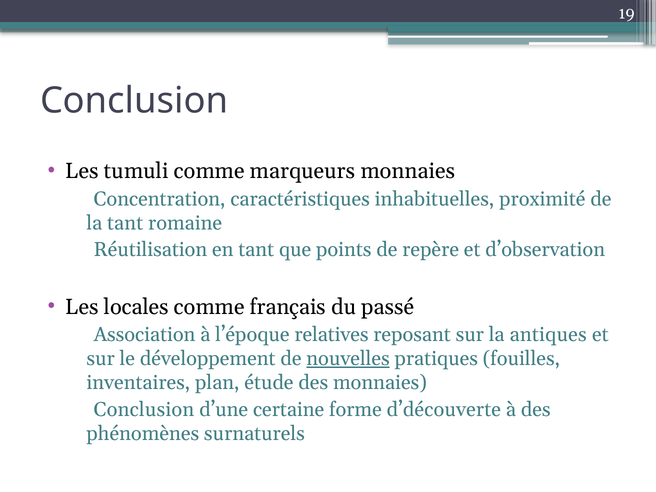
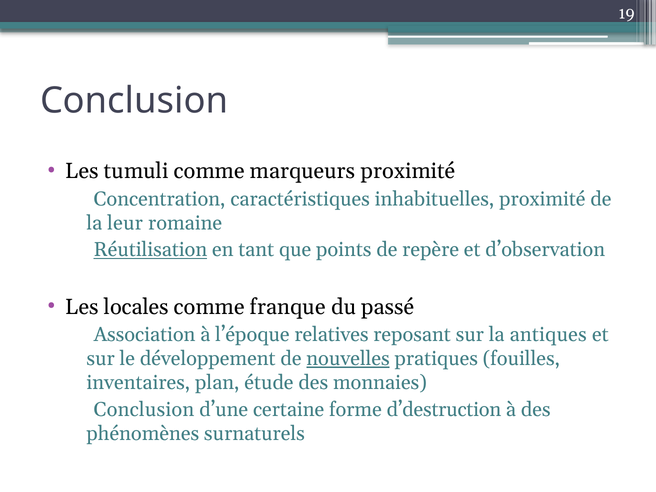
marqueurs monnaies: monnaies -> proximité (408, 171)
la tant: tant -> leur (125, 223)
Réutilisation underline: none -> present (150, 250)
français: français -> franque (288, 307)
d’découverte: d’découverte -> d’destruction (444, 409)
